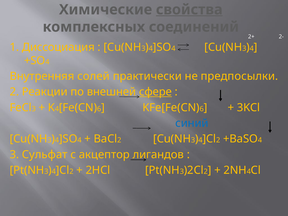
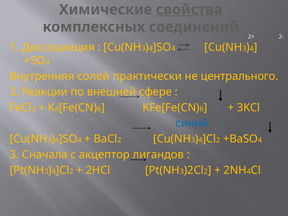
предпосылки: предпосылки -> центрального (240, 76)
сфере underline: present -> none (155, 92)
Сульфат: Сульфат -> Сначала (45, 155)
